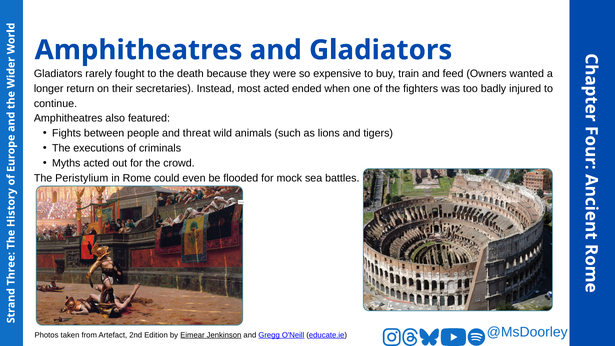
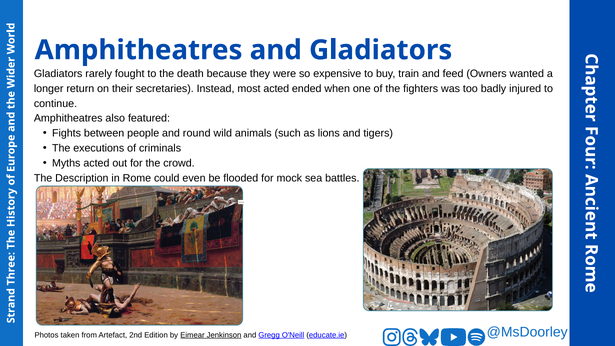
threat: threat -> round (197, 133)
Peristylium: Peristylium -> Description (82, 178)
